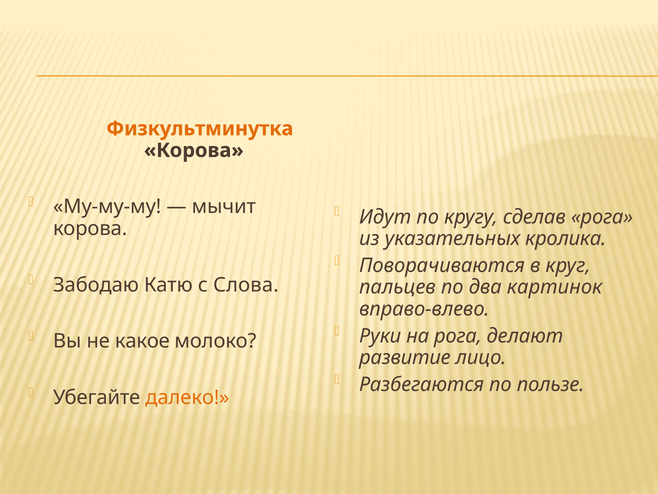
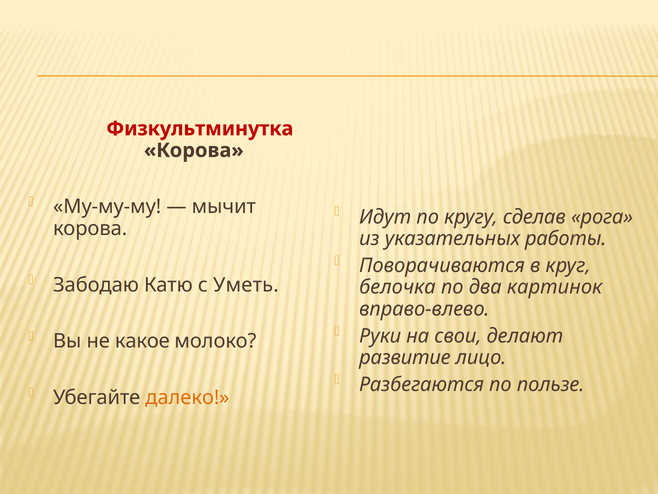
Физкультминутка colour: orange -> red (200, 129)
кролика: кролика -> работы (566, 238)
Слова: Слова -> Уметь (246, 285)
пальцев: пальцев -> белочка (397, 287)
на рога: рога -> свои (458, 336)
